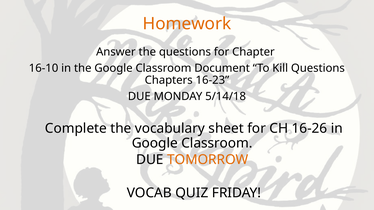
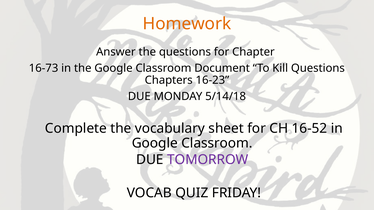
16-10: 16-10 -> 16-73 (44, 68)
16-26: 16-26 -> 16-52 (309, 129)
TOMORROW colour: orange -> purple (208, 160)
